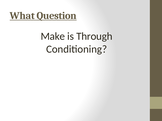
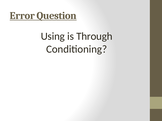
What: What -> Error (22, 16)
Make: Make -> Using (53, 36)
